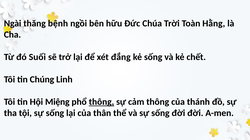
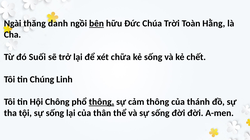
bệnh: bệnh -> danh (58, 24)
bên underline: none -> present (97, 24)
đắng: đắng -> chữa (121, 57)
Miệng: Miệng -> Chông (57, 102)
